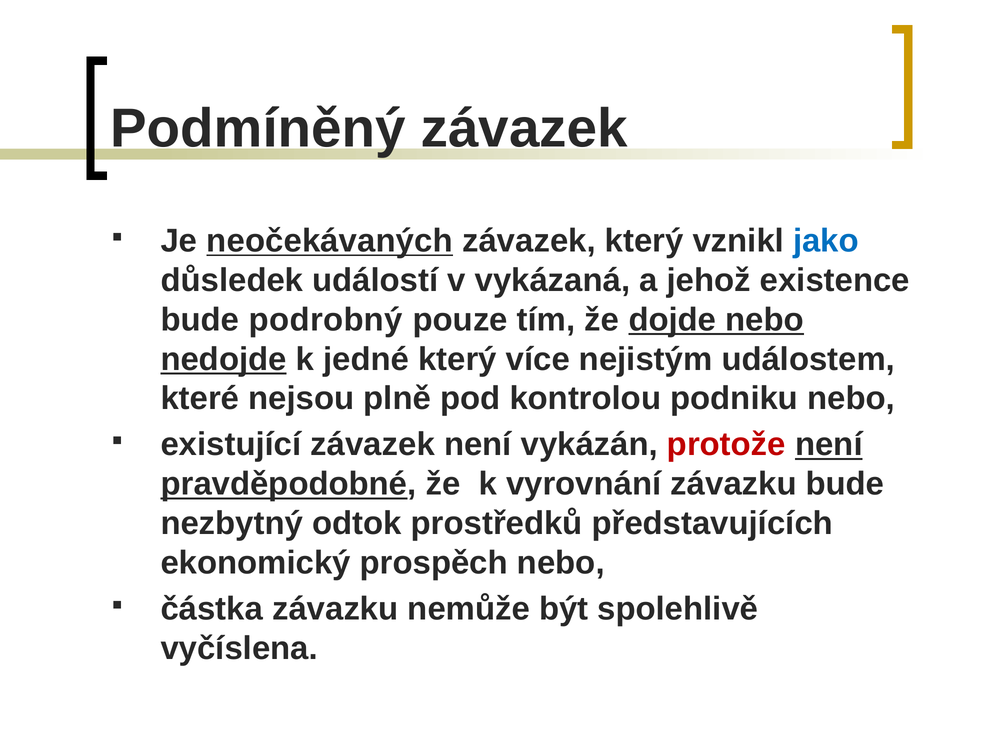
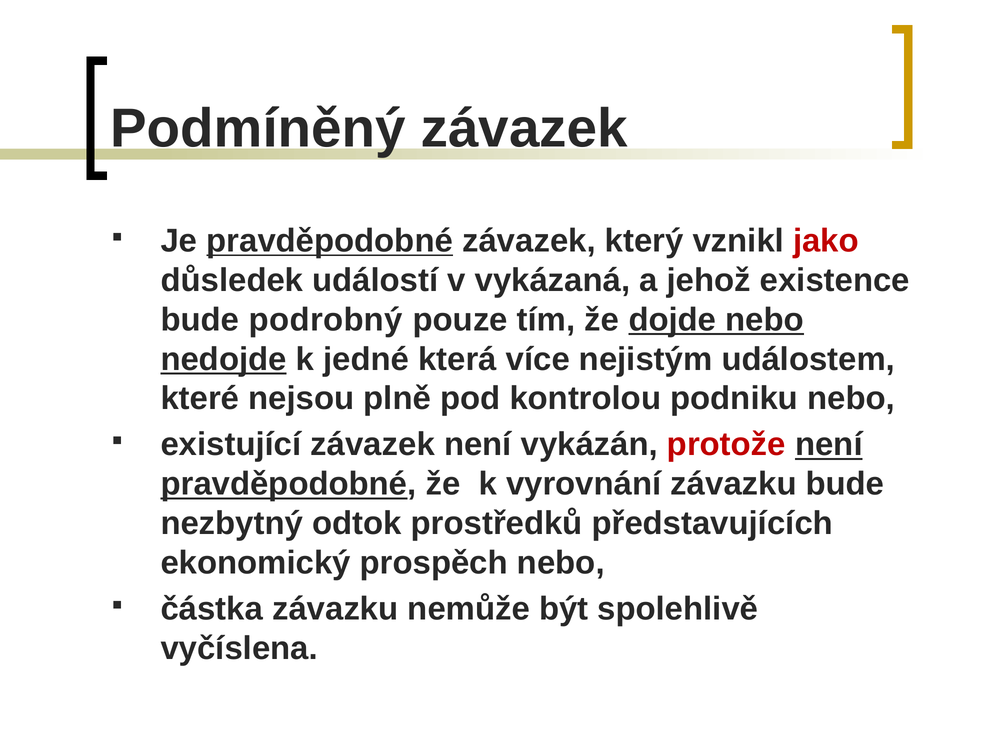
Je neočekávaných: neočekávaných -> pravděpodobné (330, 241)
jako colour: blue -> red (826, 241)
jedné který: který -> která (457, 359)
